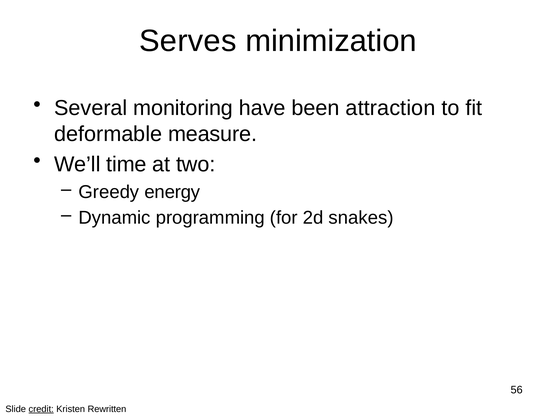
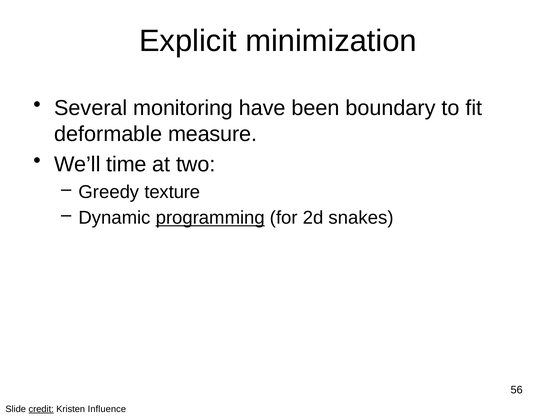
Serves: Serves -> Explicit (188, 41)
attraction: attraction -> boundary (391, 108)
energy: energy -> texture (172, 192)
programming underline: none -> present (210, 218)
Rewritten: Rewritten -> Influence (107, 409)
